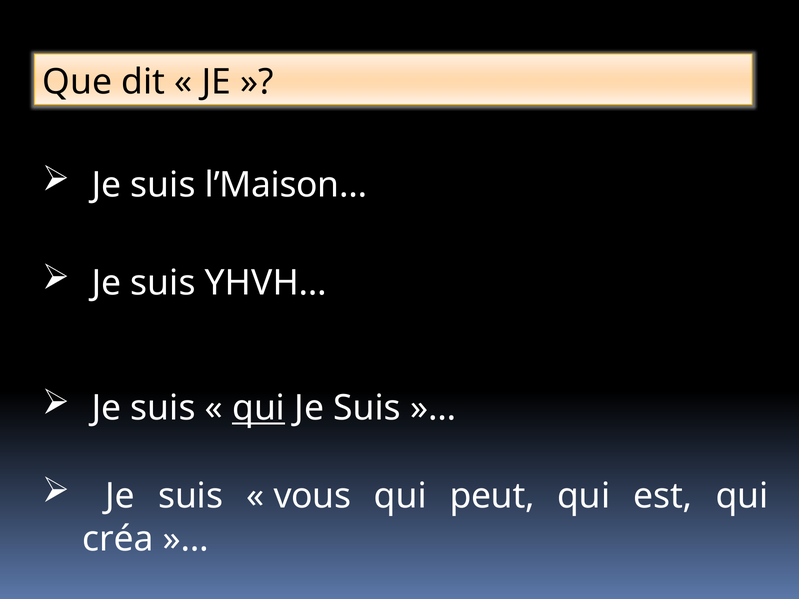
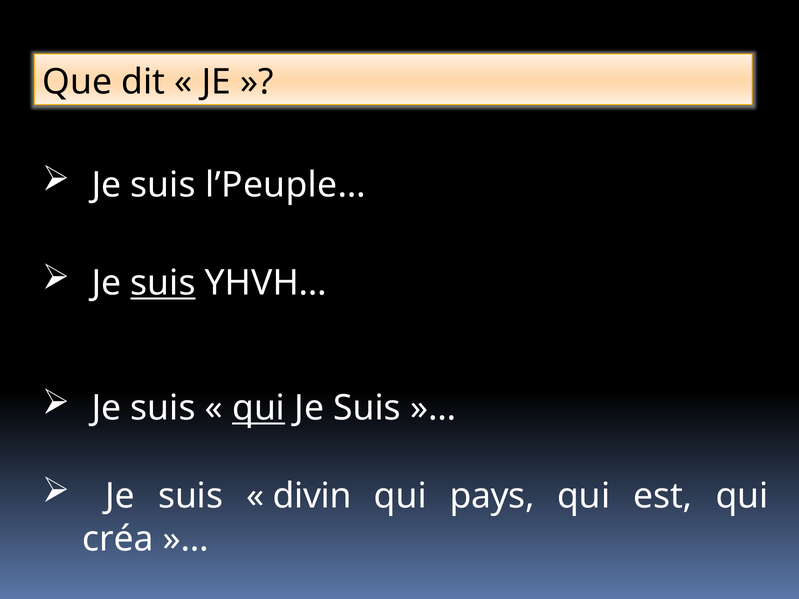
l’Maison…: l’Maison… -> l’Peuple… (286, 185)
suis underline: none -> present (163, 283)
vous: vous -> divin (312, 496)
peut: peut -> pays (492, 496)
